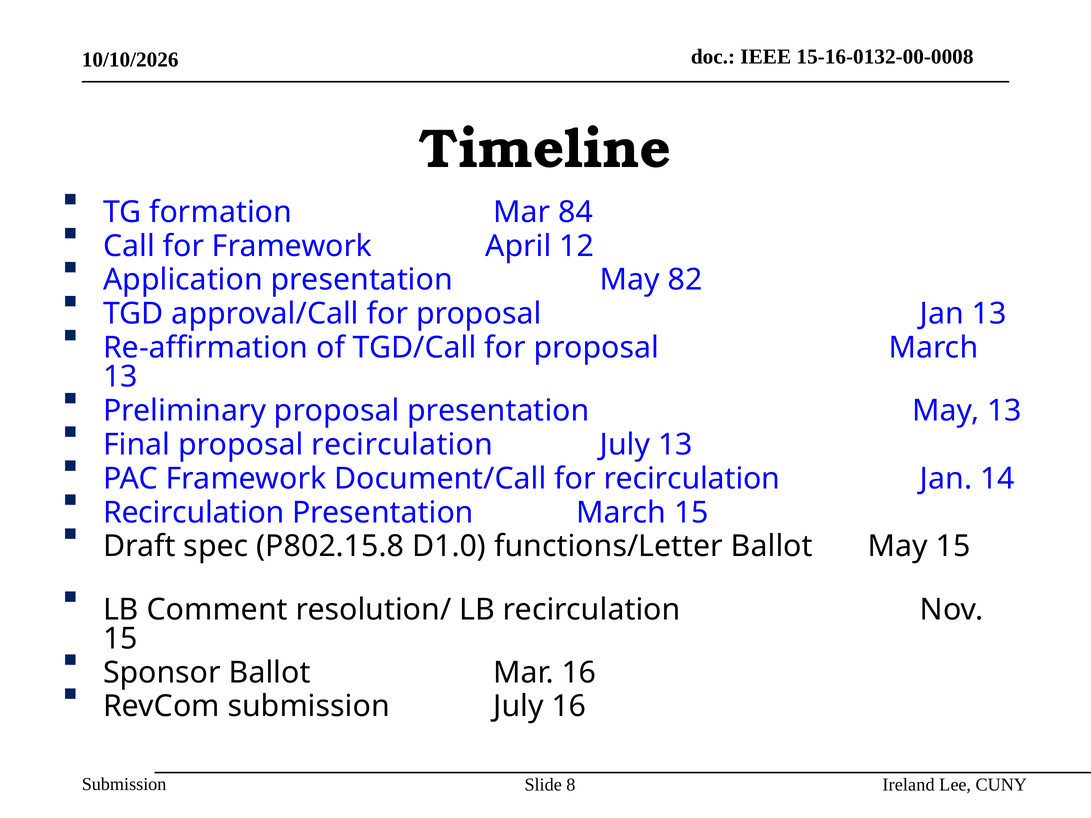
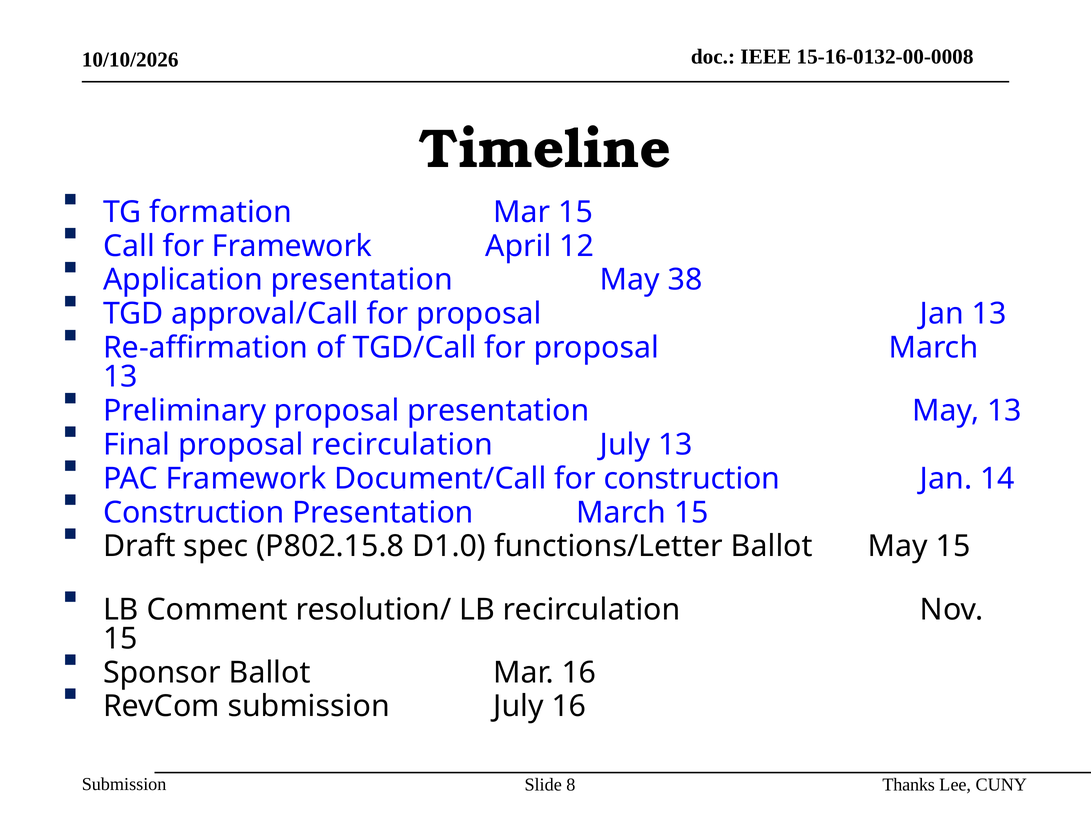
Mar 84: 84 -> 15 (576, 212)
82: 82 -> 38 (685, 280)
for recirculation: recirculation -> construction (692, 479)
Recirculation: Recirculation -> Construction (194, 513)
Ireland: Ireland -> Thanks (909, 785)
